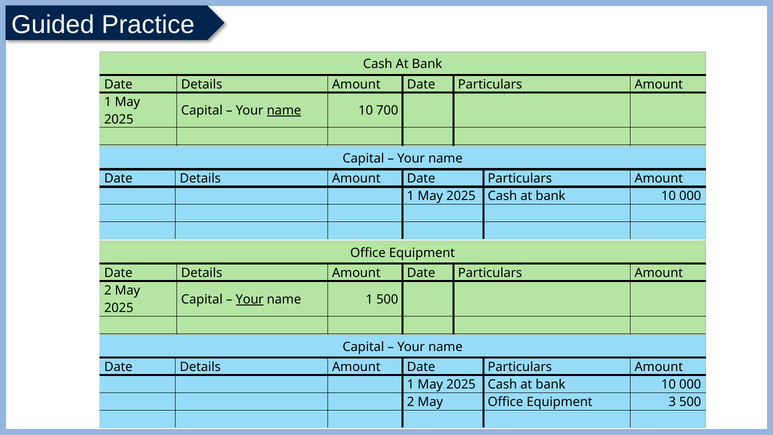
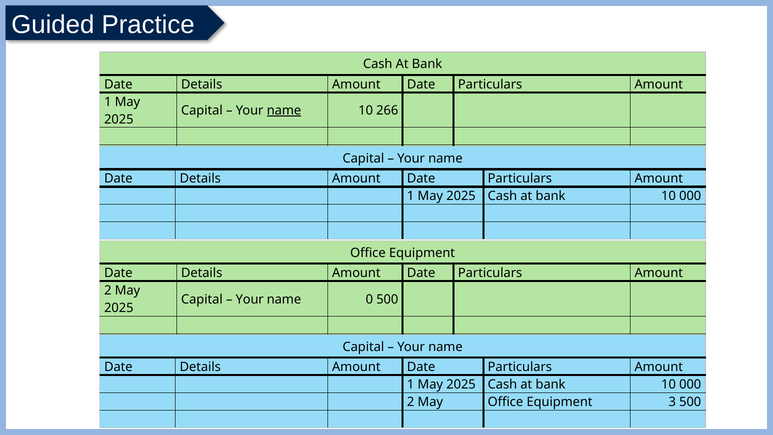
700: 700 -> 266 (387, 111)
Your underline: present -> none (250, 299)
name 1: 1 -> 0 (369, 299)
